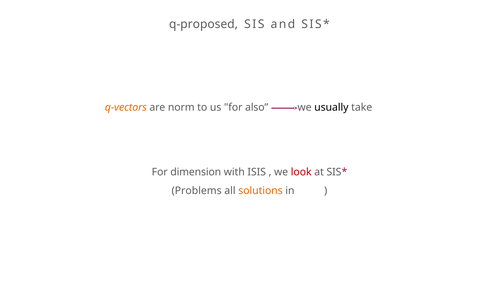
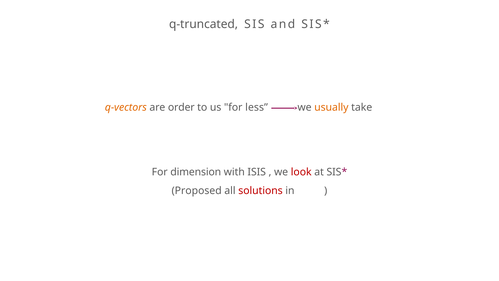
q-proposed: q-proposed -> q-truncated (204, 24)
norm: norm -> order (181, 107)
also: also -> less (257, 107)
usually colour: black -> orange (331, 107)
Problems: Problems -> Proposed (197, 191)
solutions colour: orange -> red (261, 191)
